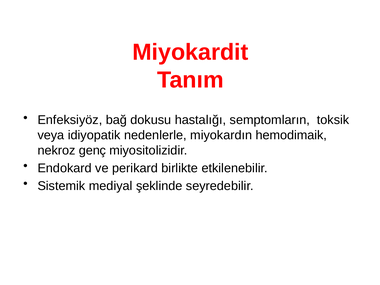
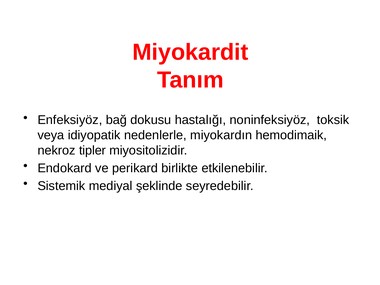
semptomların: semptomların -> noninfeksiyöz (270, 120)
genç: genç -> tipler (92, 150)
